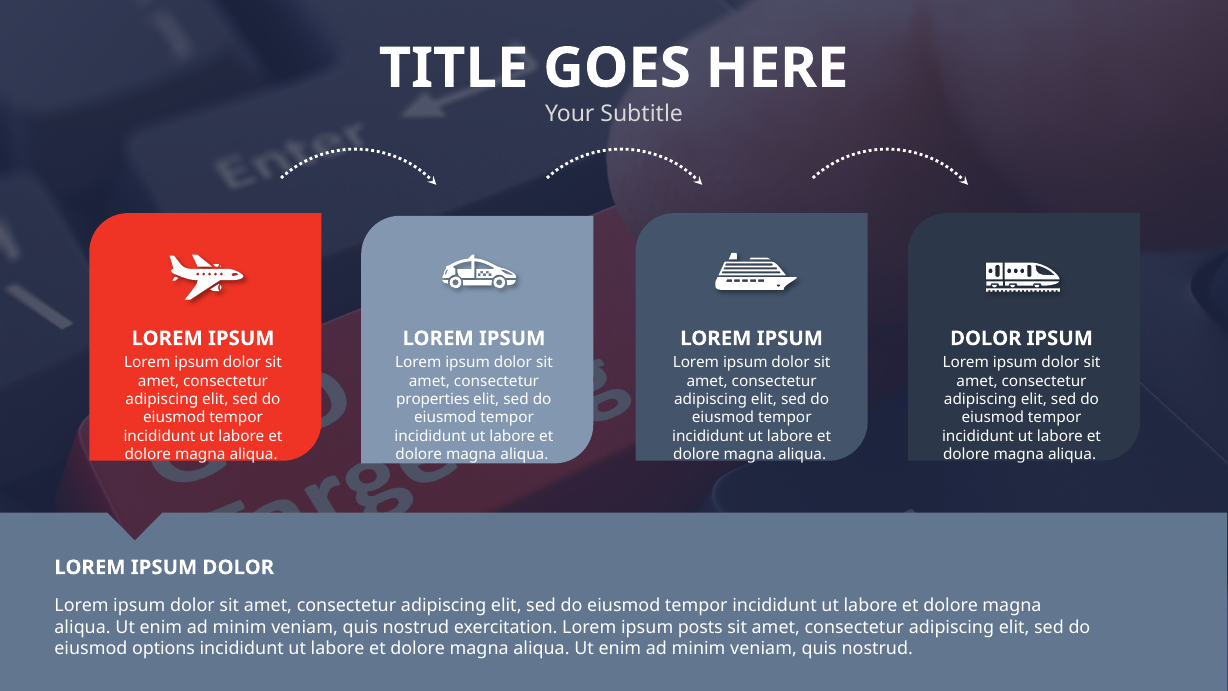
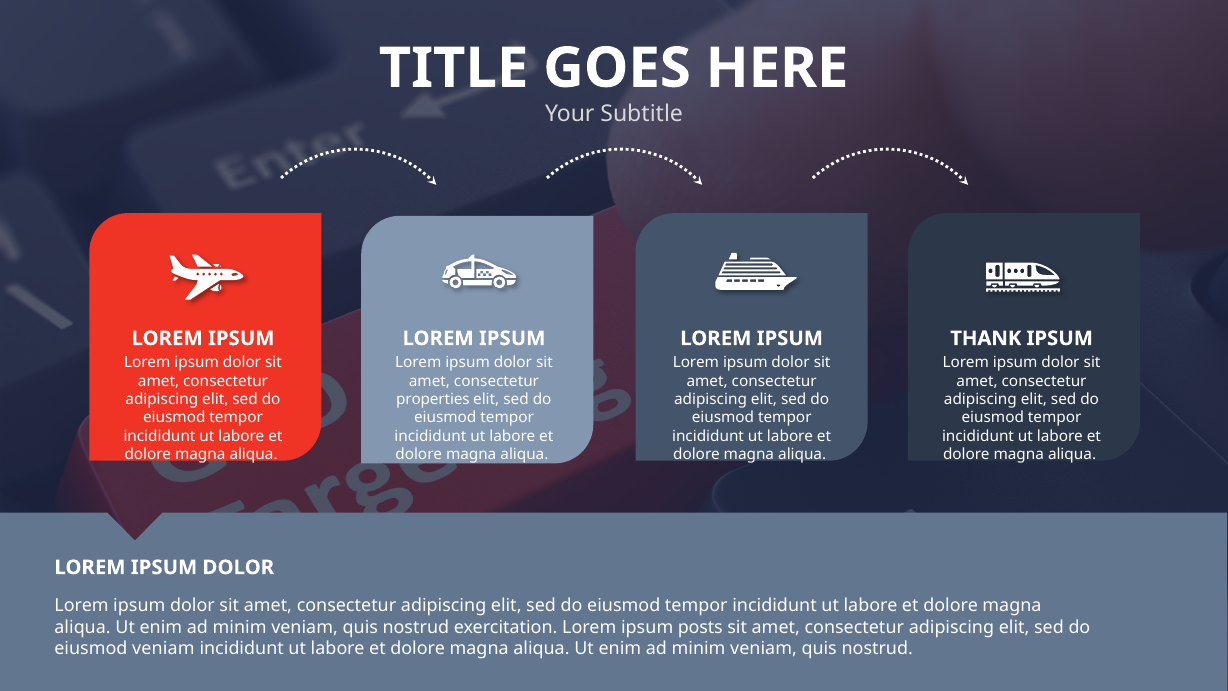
DOLOR: DOLOR -> THANK (986, 338)
eiusmod options: options -> veniam (163, 648)
